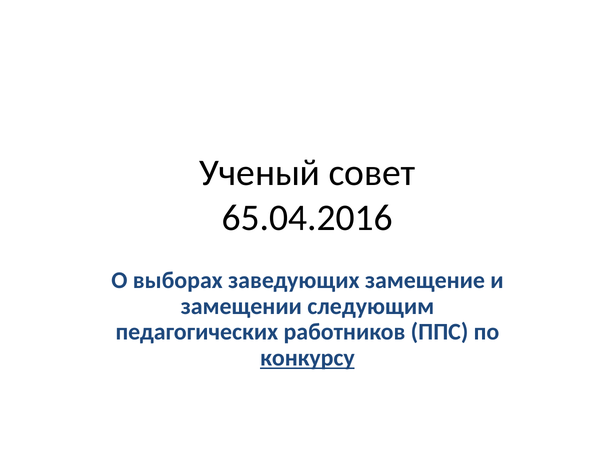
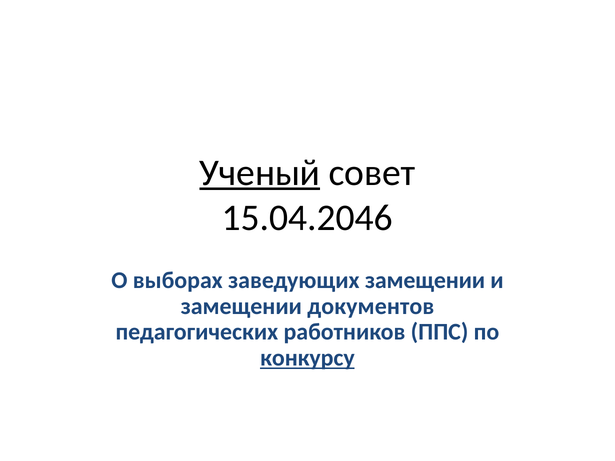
Ученый underline: none -> present (260, 173)
65.04.2016: 65.04.2016 -> 15.04.2046 (307, 218)
заведующих замещение: замещение -> замещении (425, 280)
следующим: следующим -> документов (371, 306)
